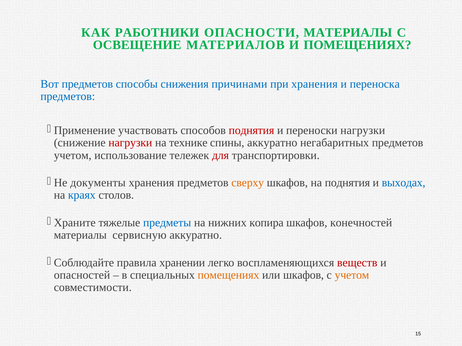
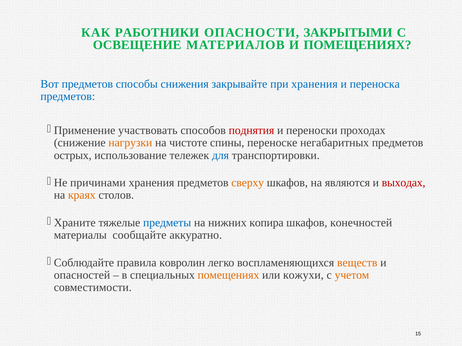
ОПАСНОСТИ МАТЕРИАЛЫ: МАТЕРИАЛЫ -> ЗАКРЫТЫМИ (348, 33)
причинами: причинами -> закрывайте (239, 84)
переноски нагрузки: нагрузки -> проходах (363, 130)
нагрузки colour: red -> orange (130, 143)
технике: технике -> чистоте (188, 143)
спины аккуратно: аккуратно -> переноске (272, 143)
учетом: учетом -> острых (73, 155)
для colour: red -> blue (220, 155)
документы: документы -> причинами (98, 183)
на поднятия: поднятия -> являются (347, 183)
выходах colour: blue -> red (404, 183)
краях colour: blue -> orange (82, 195)
сервисную: сервисную -> сообщайте (139, 235)
хранении: хранении -> ковролин (182, 263)
веществ colour: red -> orange (357, 263)
или шкафов: шкафов -> кожухи (303, 275)
